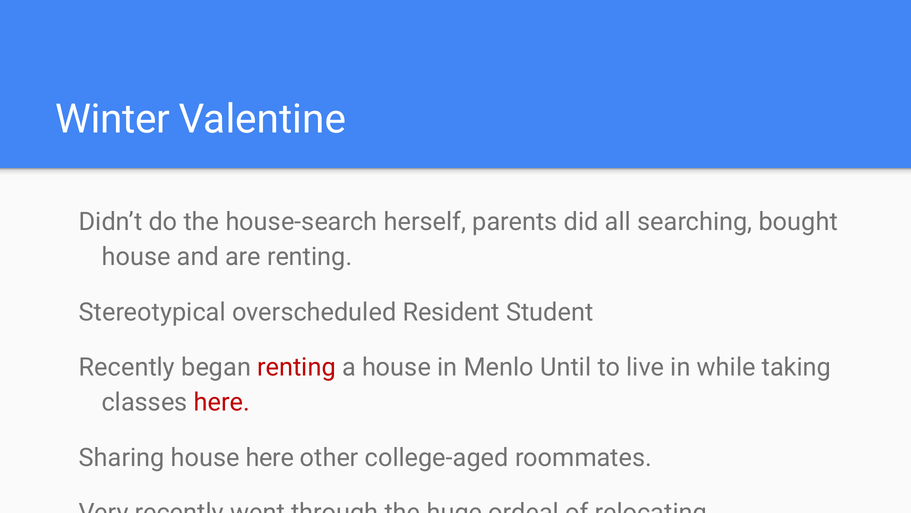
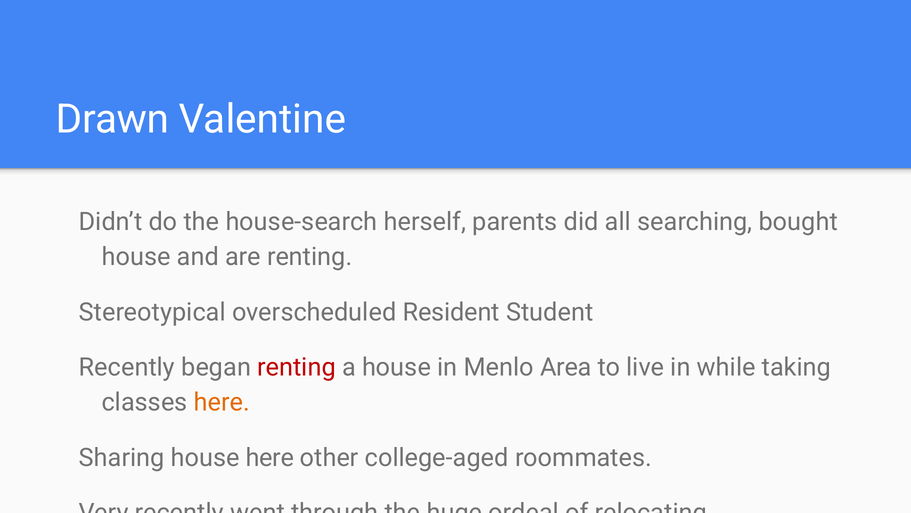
Winter: Winter -> Drawn (113, 119)
Until: Until -> Area (566, 367)
here colour: red -> orange (222, 402)
